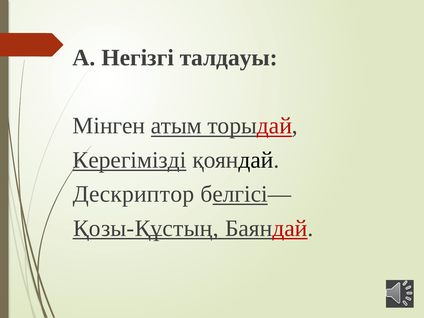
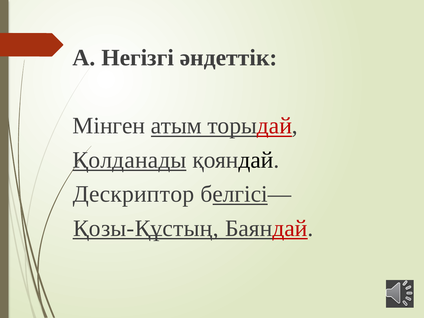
талдауы: талдауы -> әндеттік (229, 58)
Керегімізді: Керегімізді -> Қолданады (129, 160)
